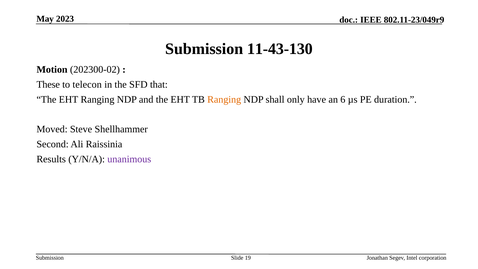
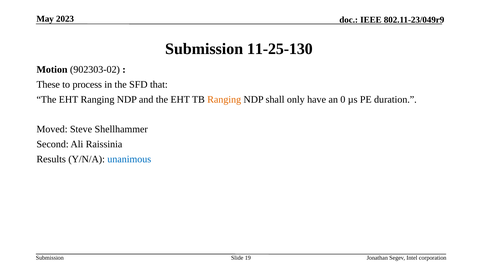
11-43-130: 11-43-130 -> 11-25-130 (280, 49)
202300-02: 202300-02 -> 902303-02 (95, 70)
telecon: telecon -> process (87, 84)
6: 6 -> 0 (343, 99)
unanimous colour: purple -> blue (129, 159)
